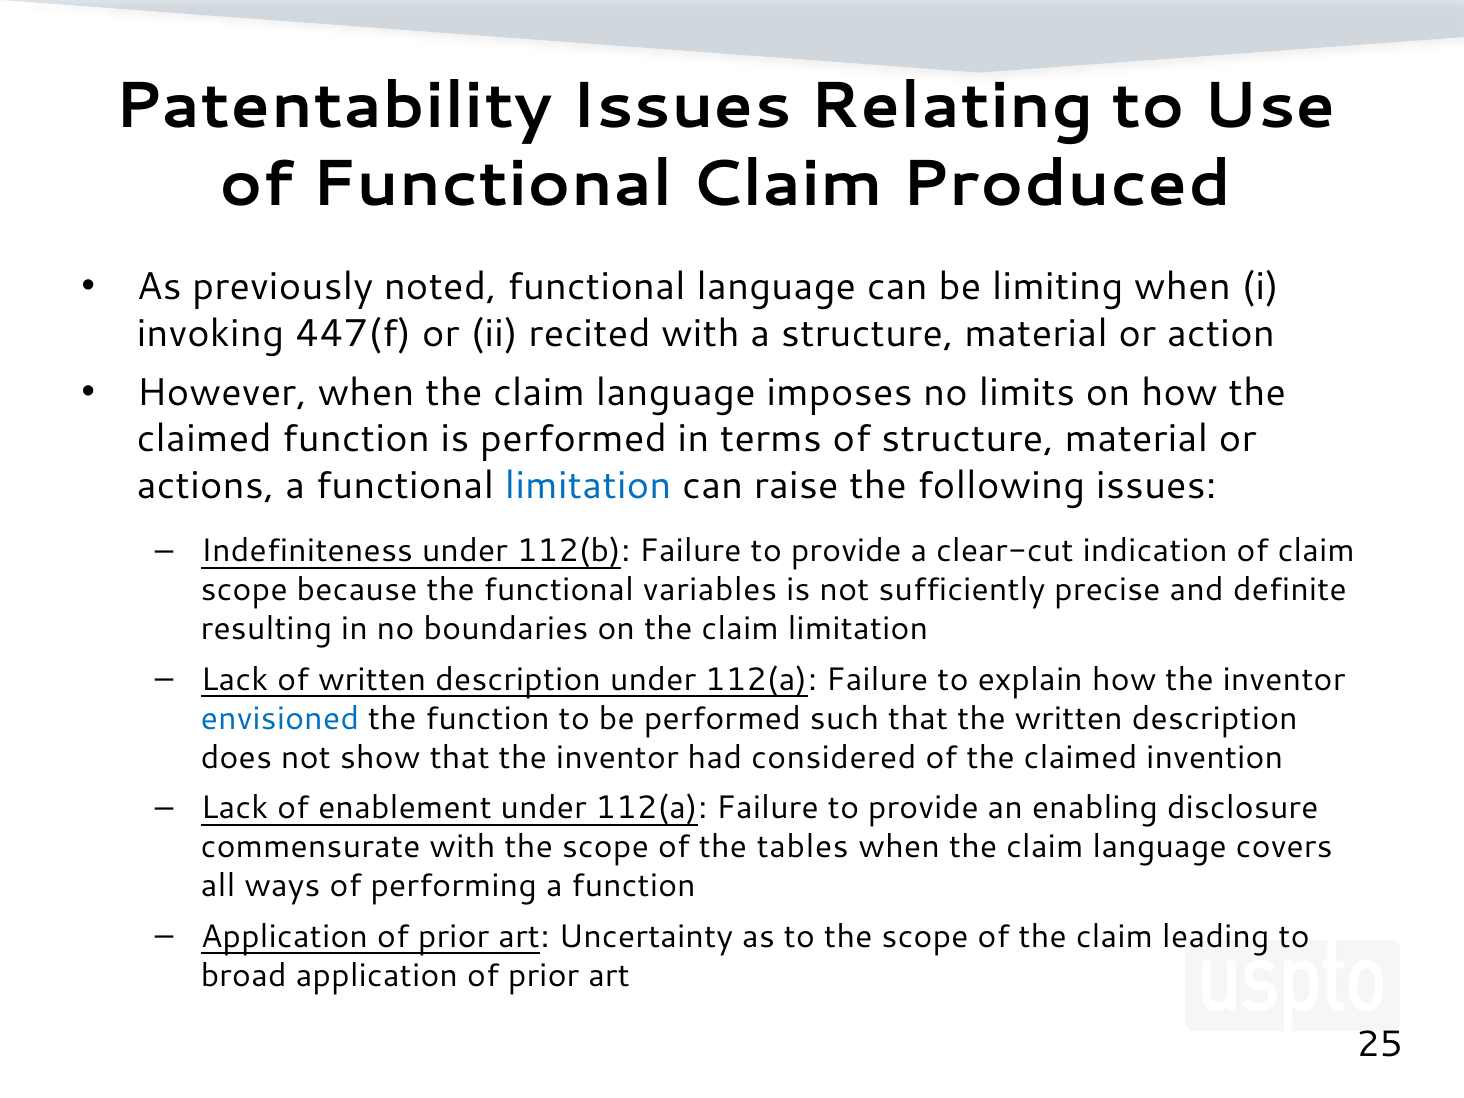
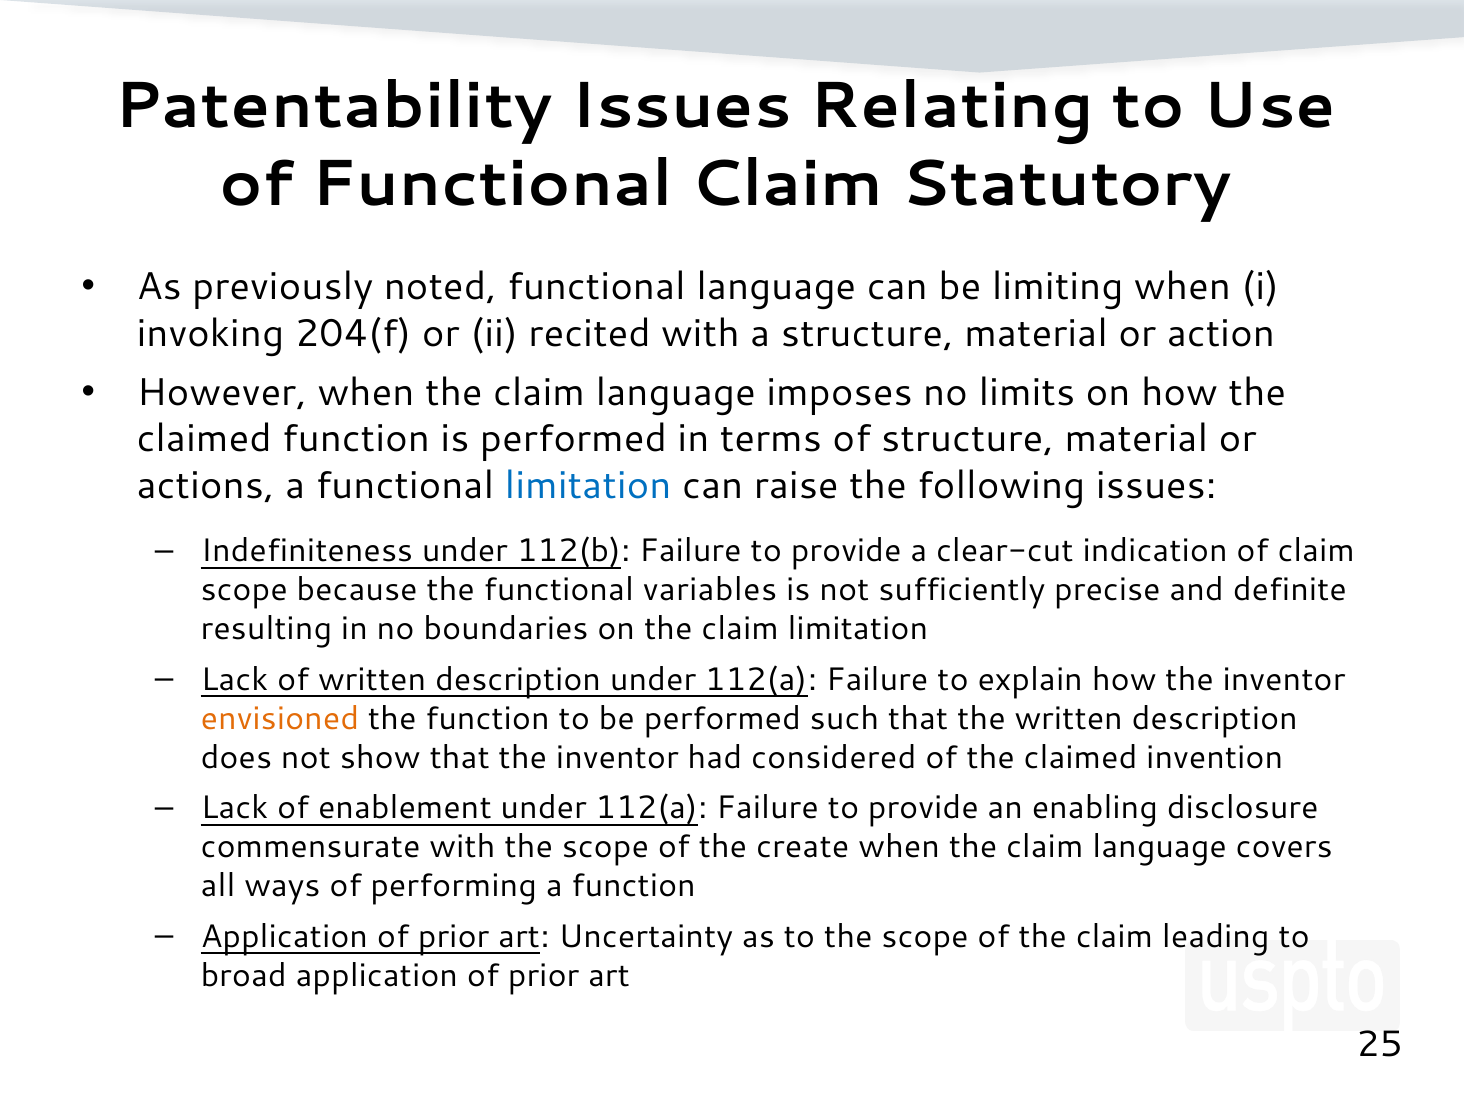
Produced: Produced -> Statutory (1067, 184)
447(f: 447(f -> 204(f (353, 333)
envisioned colour: blue -> orange (280, 719)
tables: tables -> create (803, 847)
